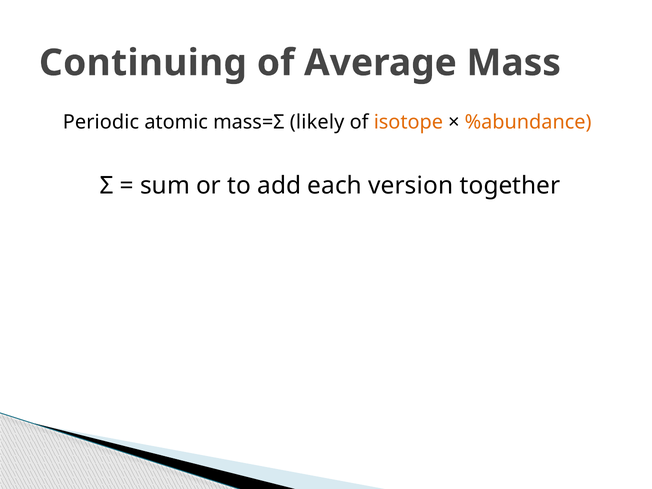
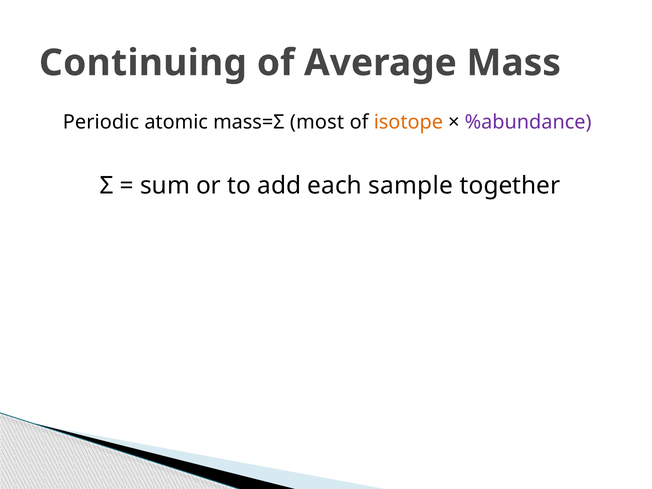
likely: likely -> most (317, 122)
%abundance colour: orange -> purple (528, 122)
version: version -> sample (411, 186)
